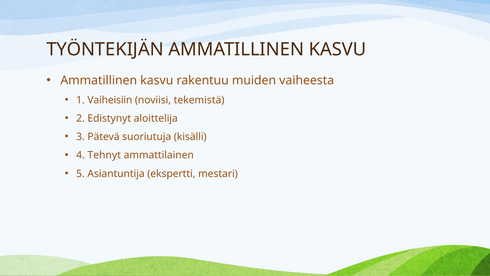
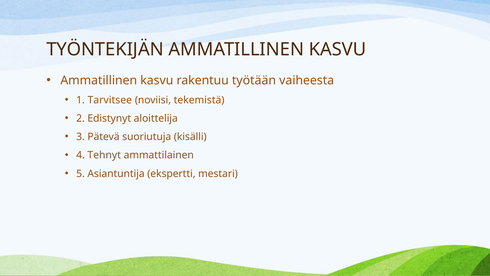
muiden: muiden -> työtään (254, 80)
Vaiheisiin: Vaiheisiin -> Tarvitsee (110, 100)
